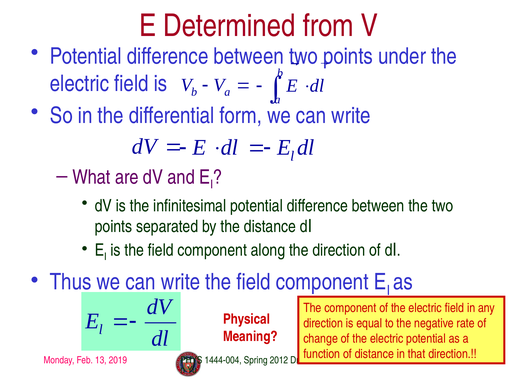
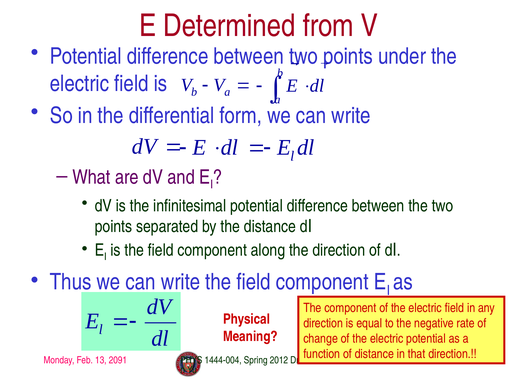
2019: 2019 -> 2091 (118, 360)
